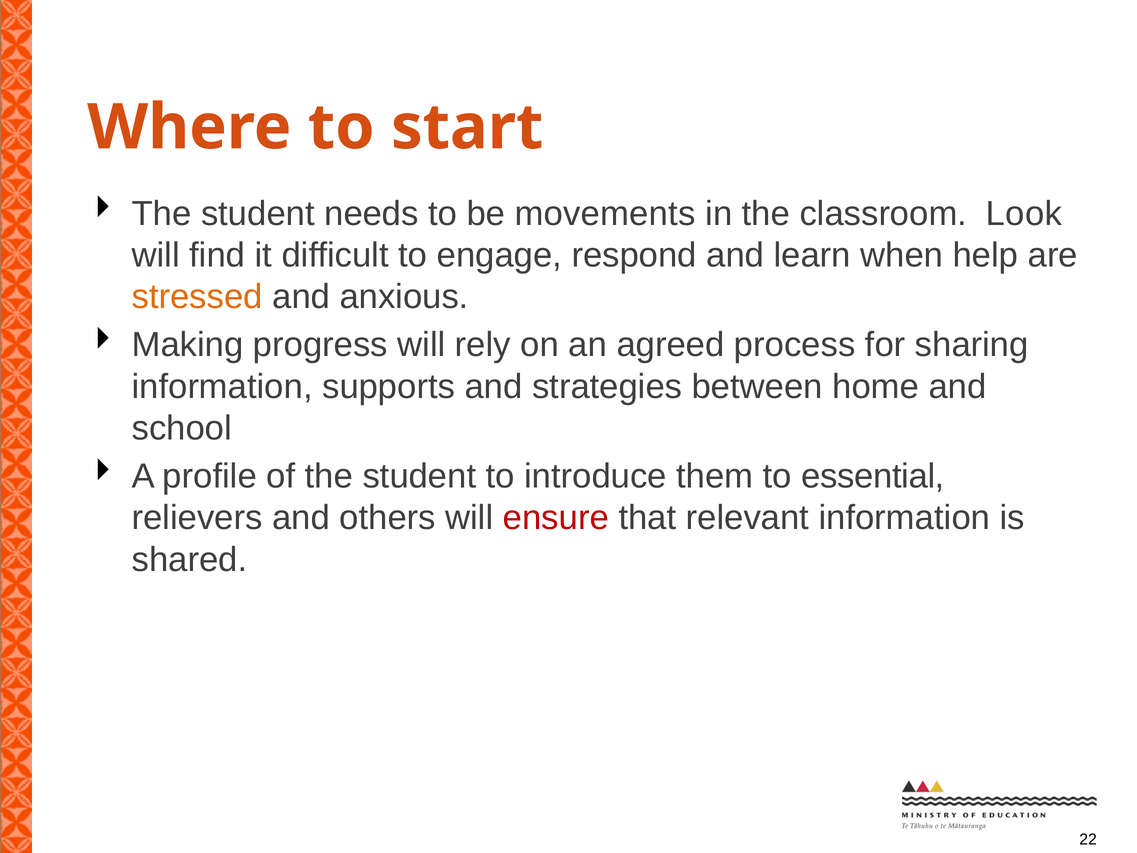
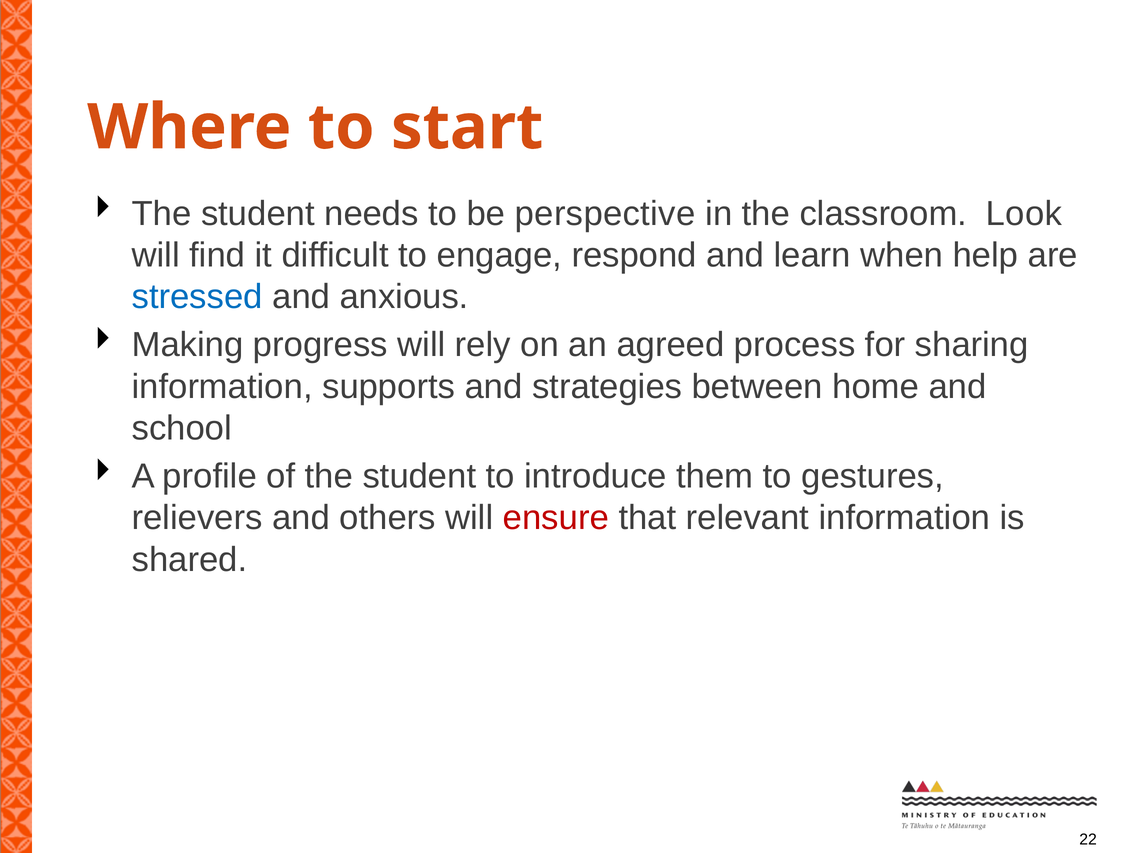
movements: movements -> perspective (605, 214)
stressed colour: orange -> blue (197, 297)
essential: essential -> gestures (873, 476)
